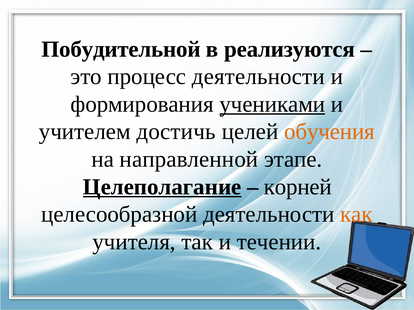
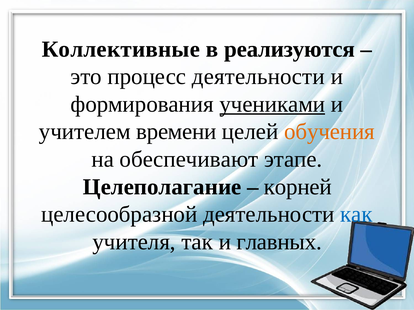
Побудительной: Побудительной -> Коллективные (121, 49)
достичь: достичь -> времени (176, 132)
направленной: направленной -> обеспечивают (189, 160)
Целеполагание underline: present -> none (162, 187)
как colour: orange -> blue (356, 215)
течении: течении -> главных (279, 242)
